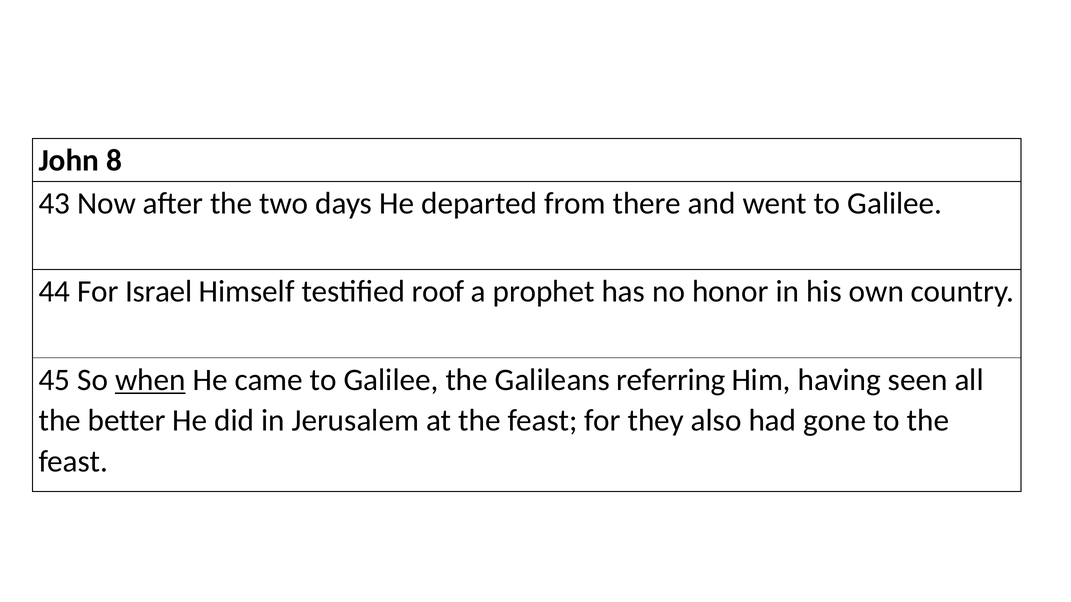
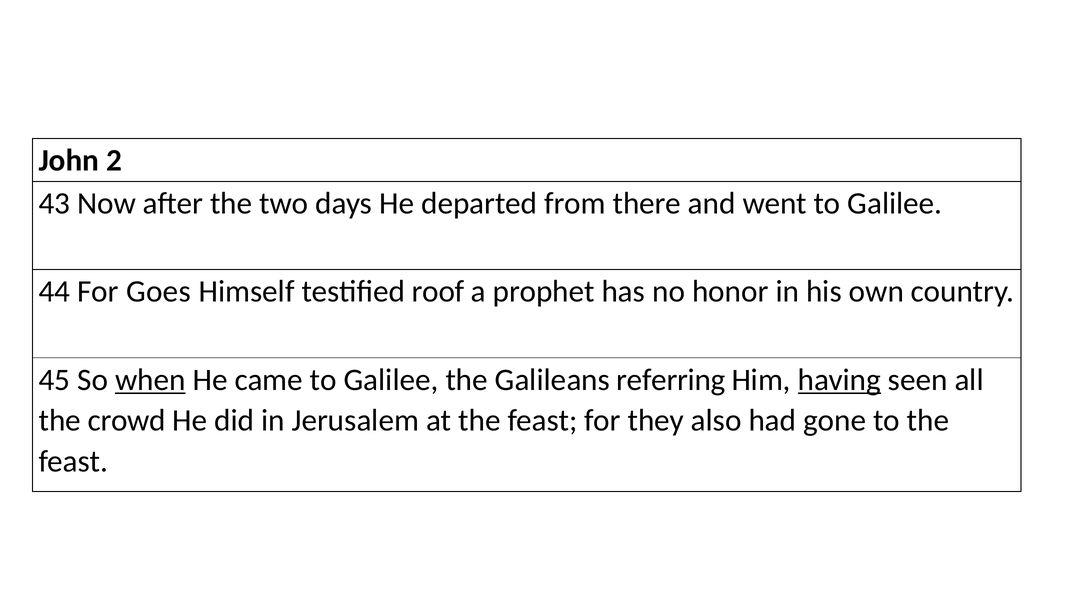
8: 8 -> 2 (114, 160)
Israel: Israel -> Goes (158, 292)
having underline: none -> present (839, 380)
better: better -> crowd (127, 421)
